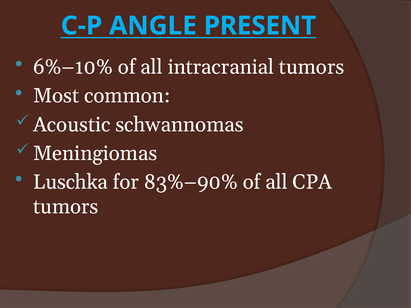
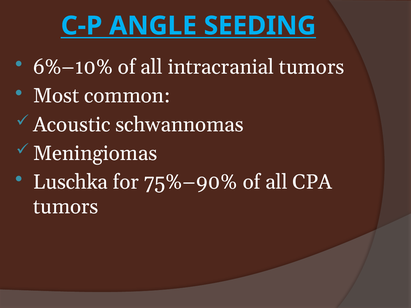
PRESENT: PRESENT -> SEEDING (260, 26)
83%–90%: 83%–90% -> 75%–90% (191, 182)
